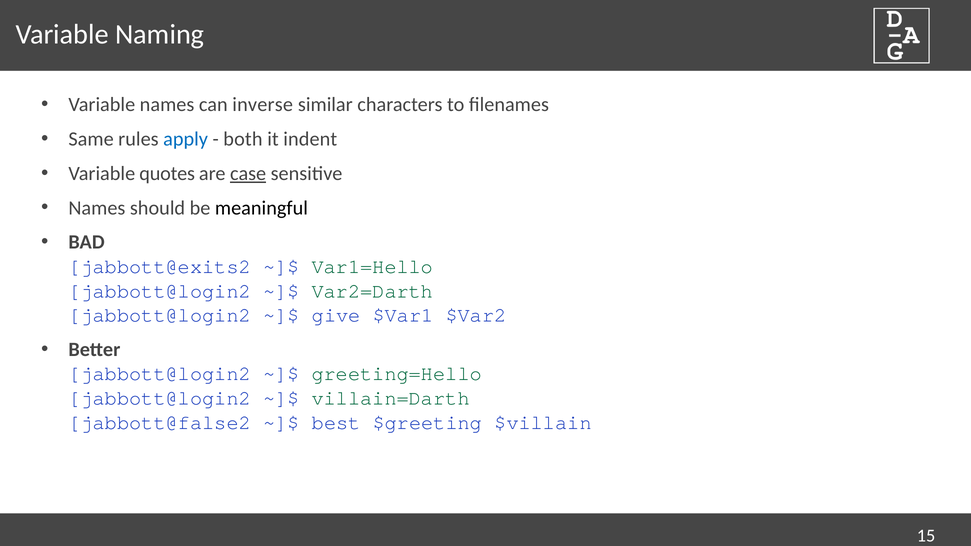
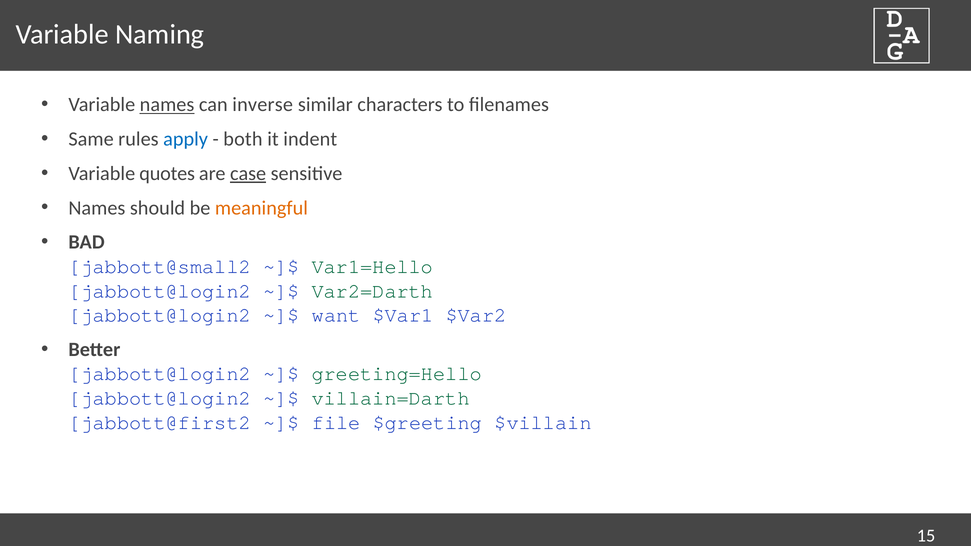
names underline: none -> present (167, 105)
meaningful colour: black -> orange (261, 208)
jabbott@exits2: jabbott@exits2 -> jabbott@small2 (160, 267)
give: give -> want (336, 315)
jabbott@false2: jabbott@false2 -> jabbott@first2 (160, 422)
best: best -> file (336, 422)
